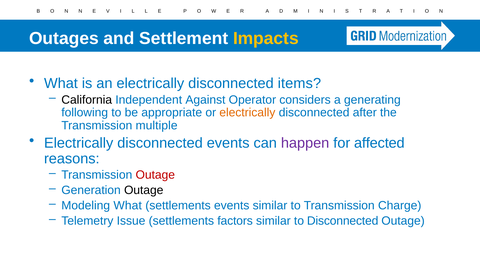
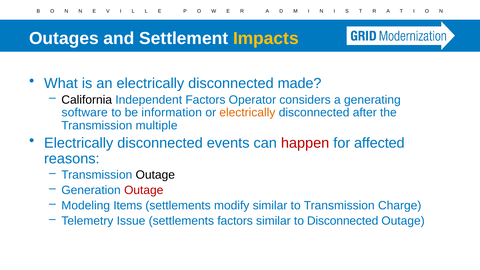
items: items -> made (300, 83)
Independent Against: Against -> Factors (205, 100)
following: following -> software (85, 113)
appropriate: appropriate -> information (172, 113)
happen colour: purple -> red (305, 143)
Outage colour: red -> black (155, 175)
Outage colour: black -> red (144, 190)
Modeling What: What -> Items (128, 206)
settlements events: events -> modify (232, 206)
